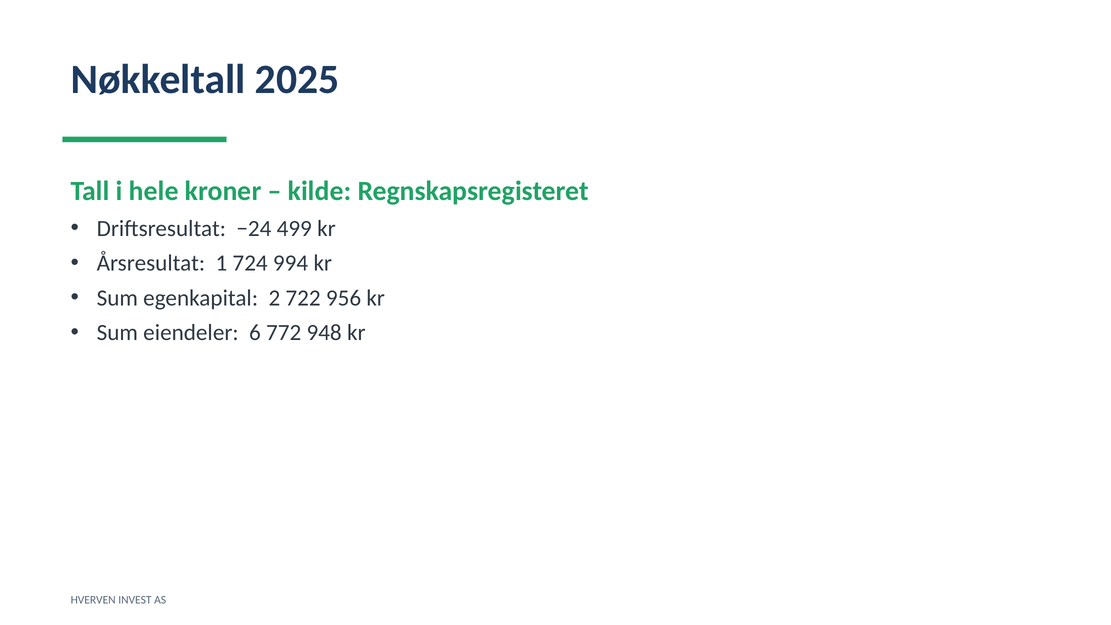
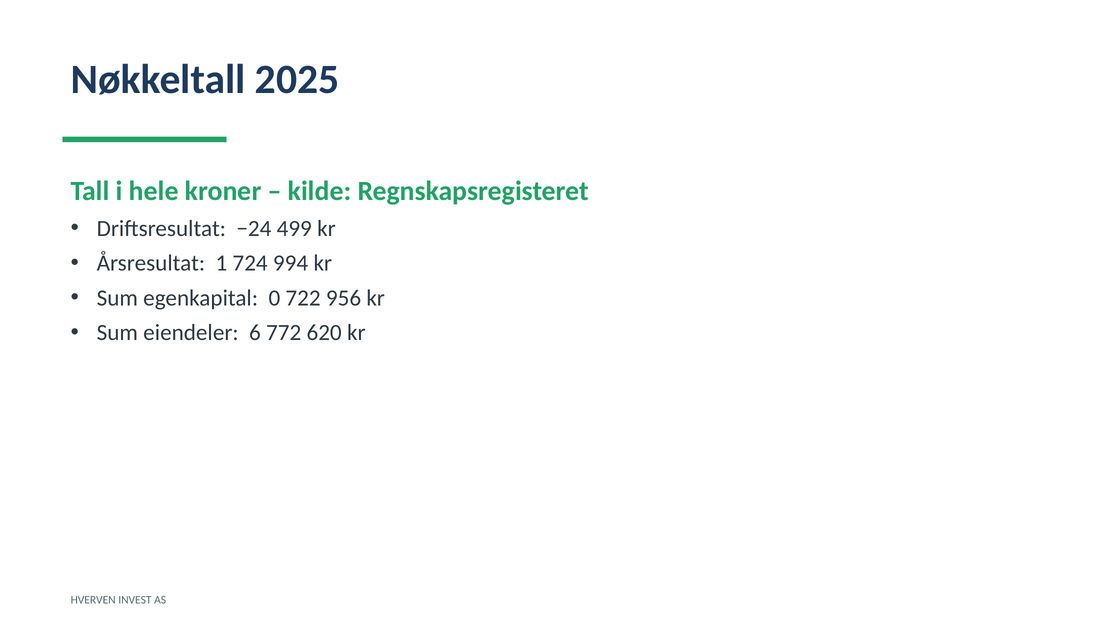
2: 2 -> 0 (274, 298)
948: 948 -> 620 (324, 333)
